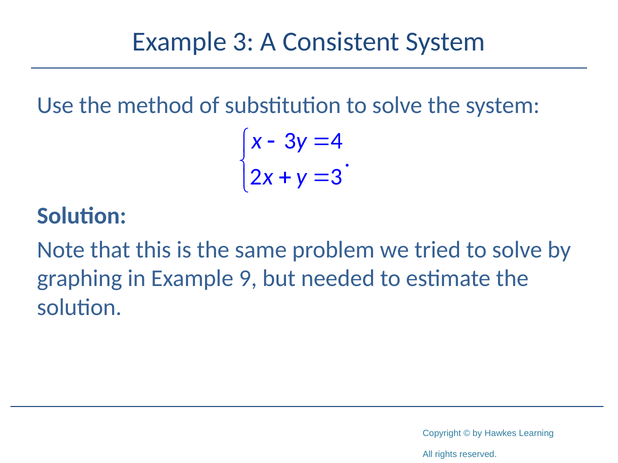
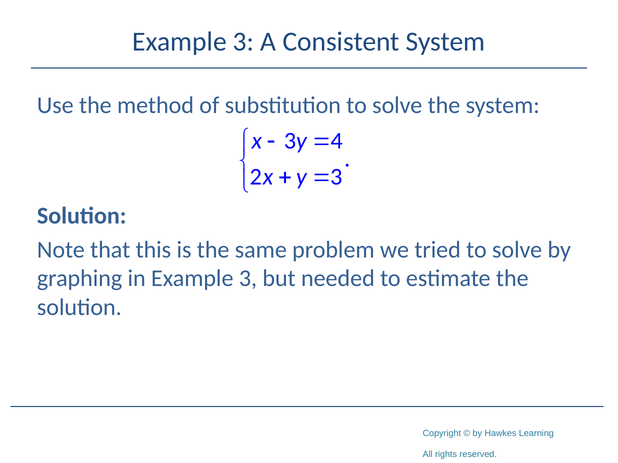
in Example 9: 9 -> 3 (248, 279)
